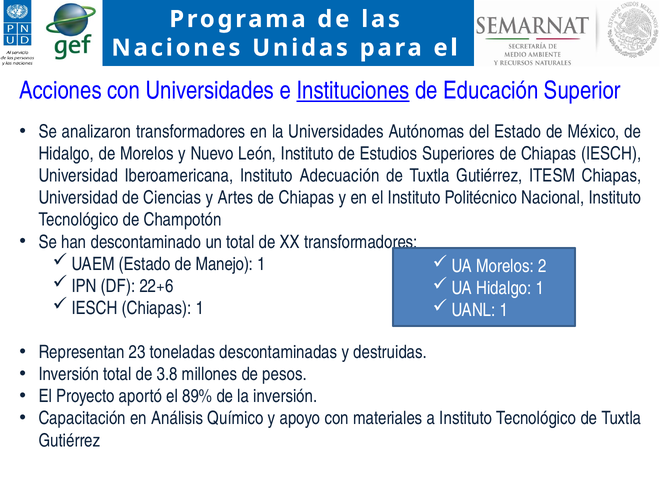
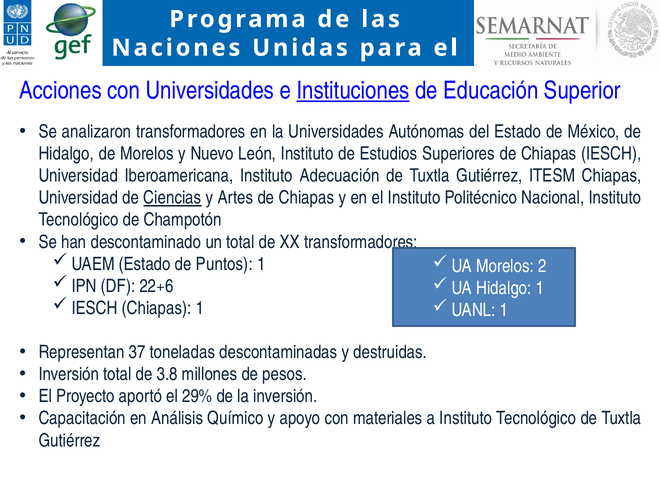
Ciencias underline: none -> present (172, 198)
Manejo: Manejo -> Puntos (224, 264)
23: 23 -> 37 (137, 352)
89%: 89% -> 29% (197, 396)
